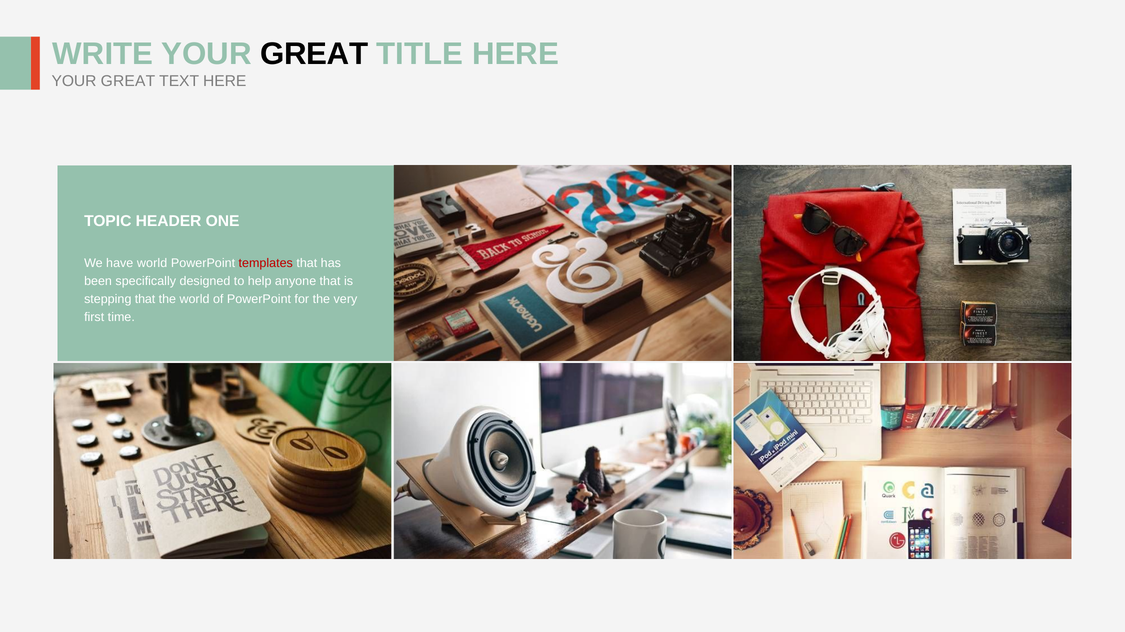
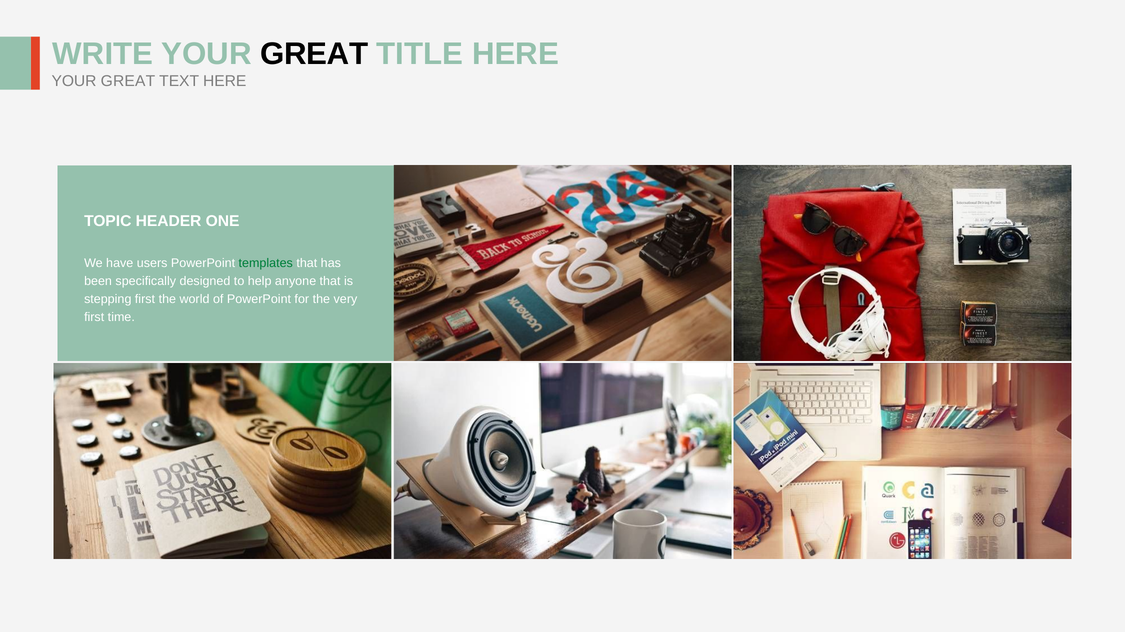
have world: world -> users (152, 263)
templates colour: red -> green (266, 263)
stepping that: that -> first (145, 299)
